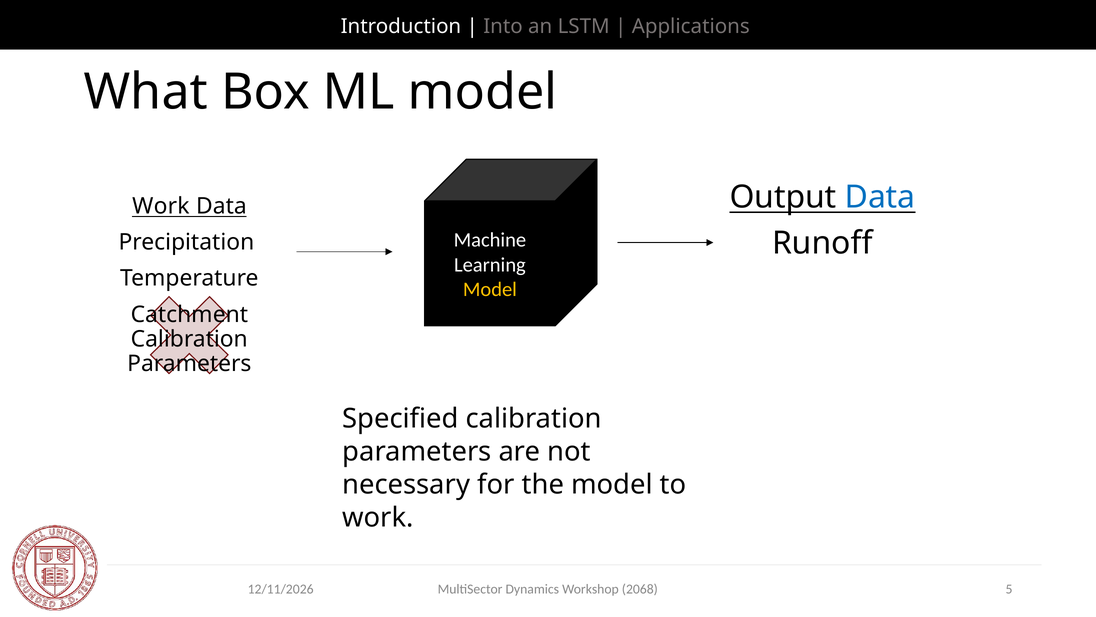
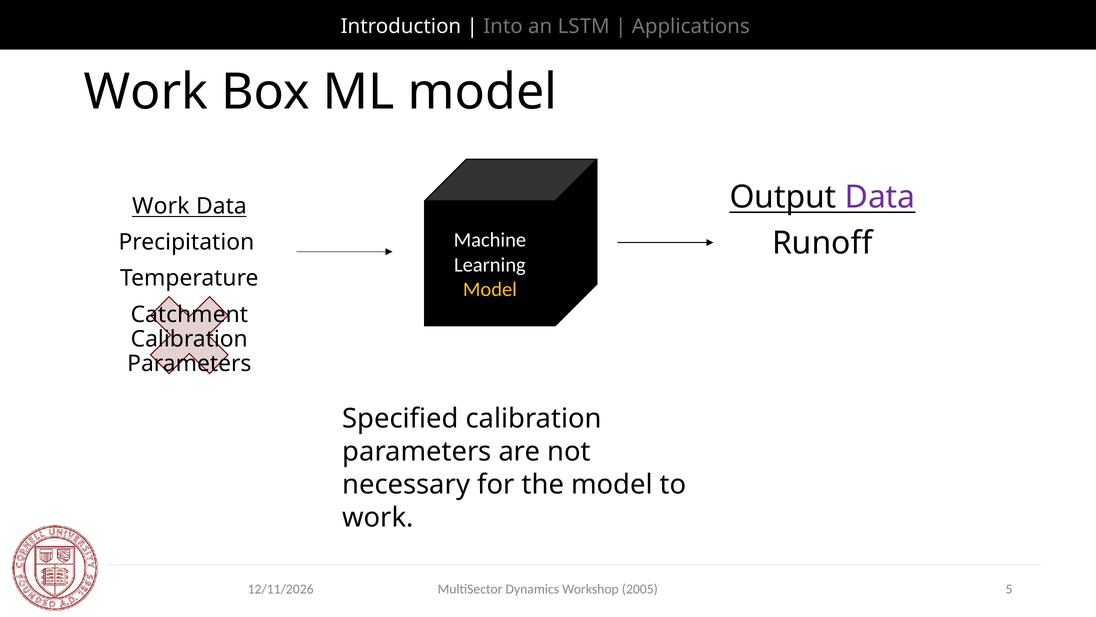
What: What -> Work (146, 92)
Data colour: blue -> purple (880, 197)
2068: 2068 -> 2005 (640, 589)
